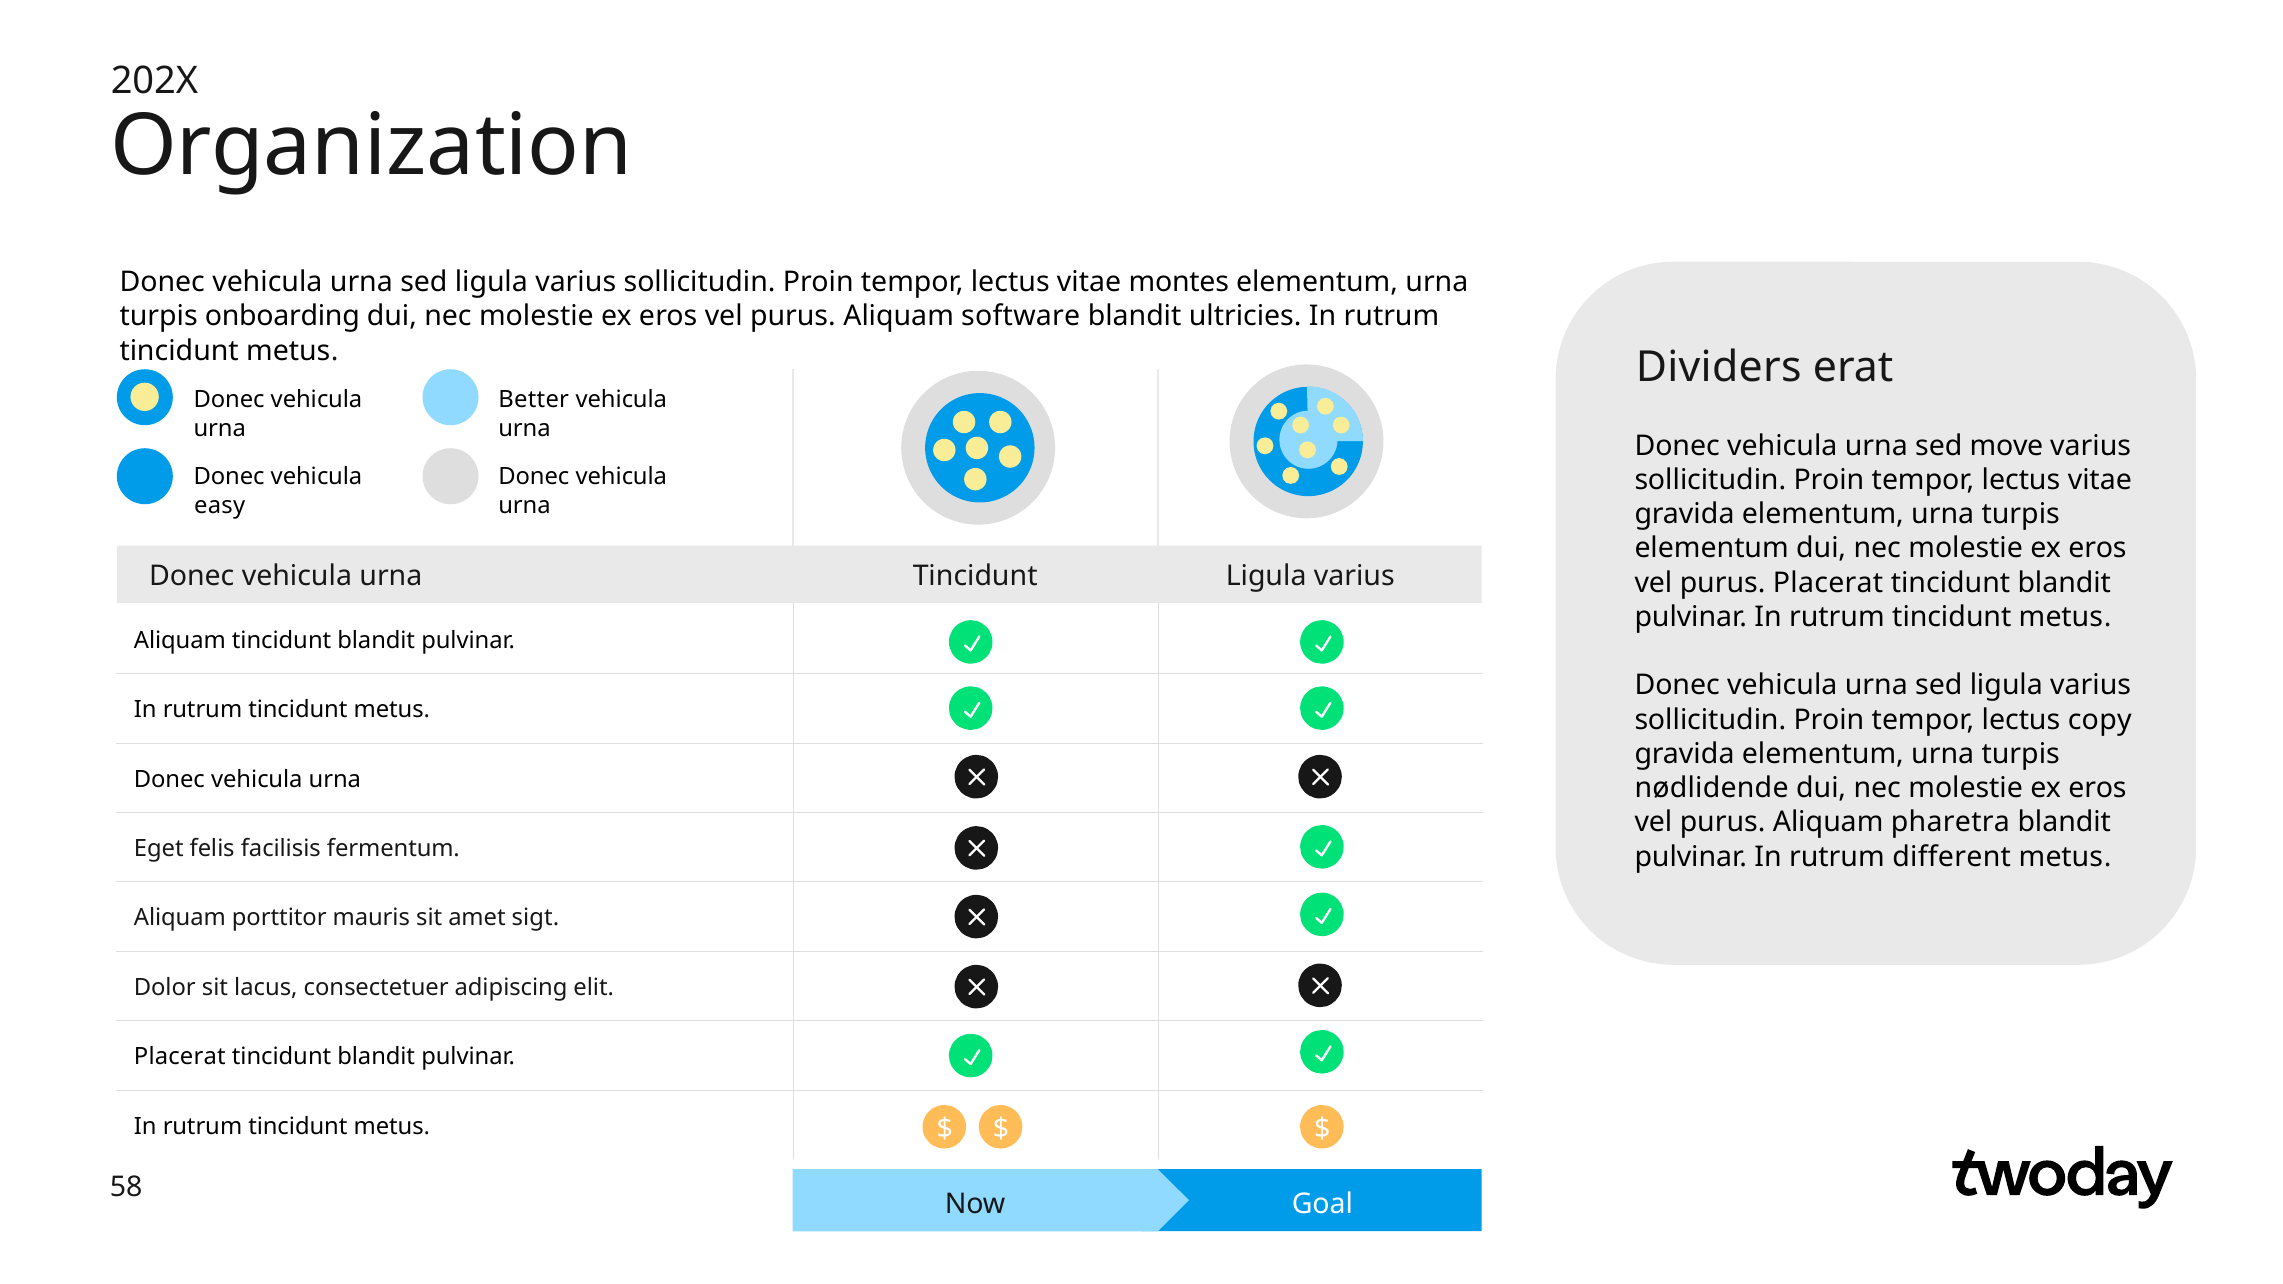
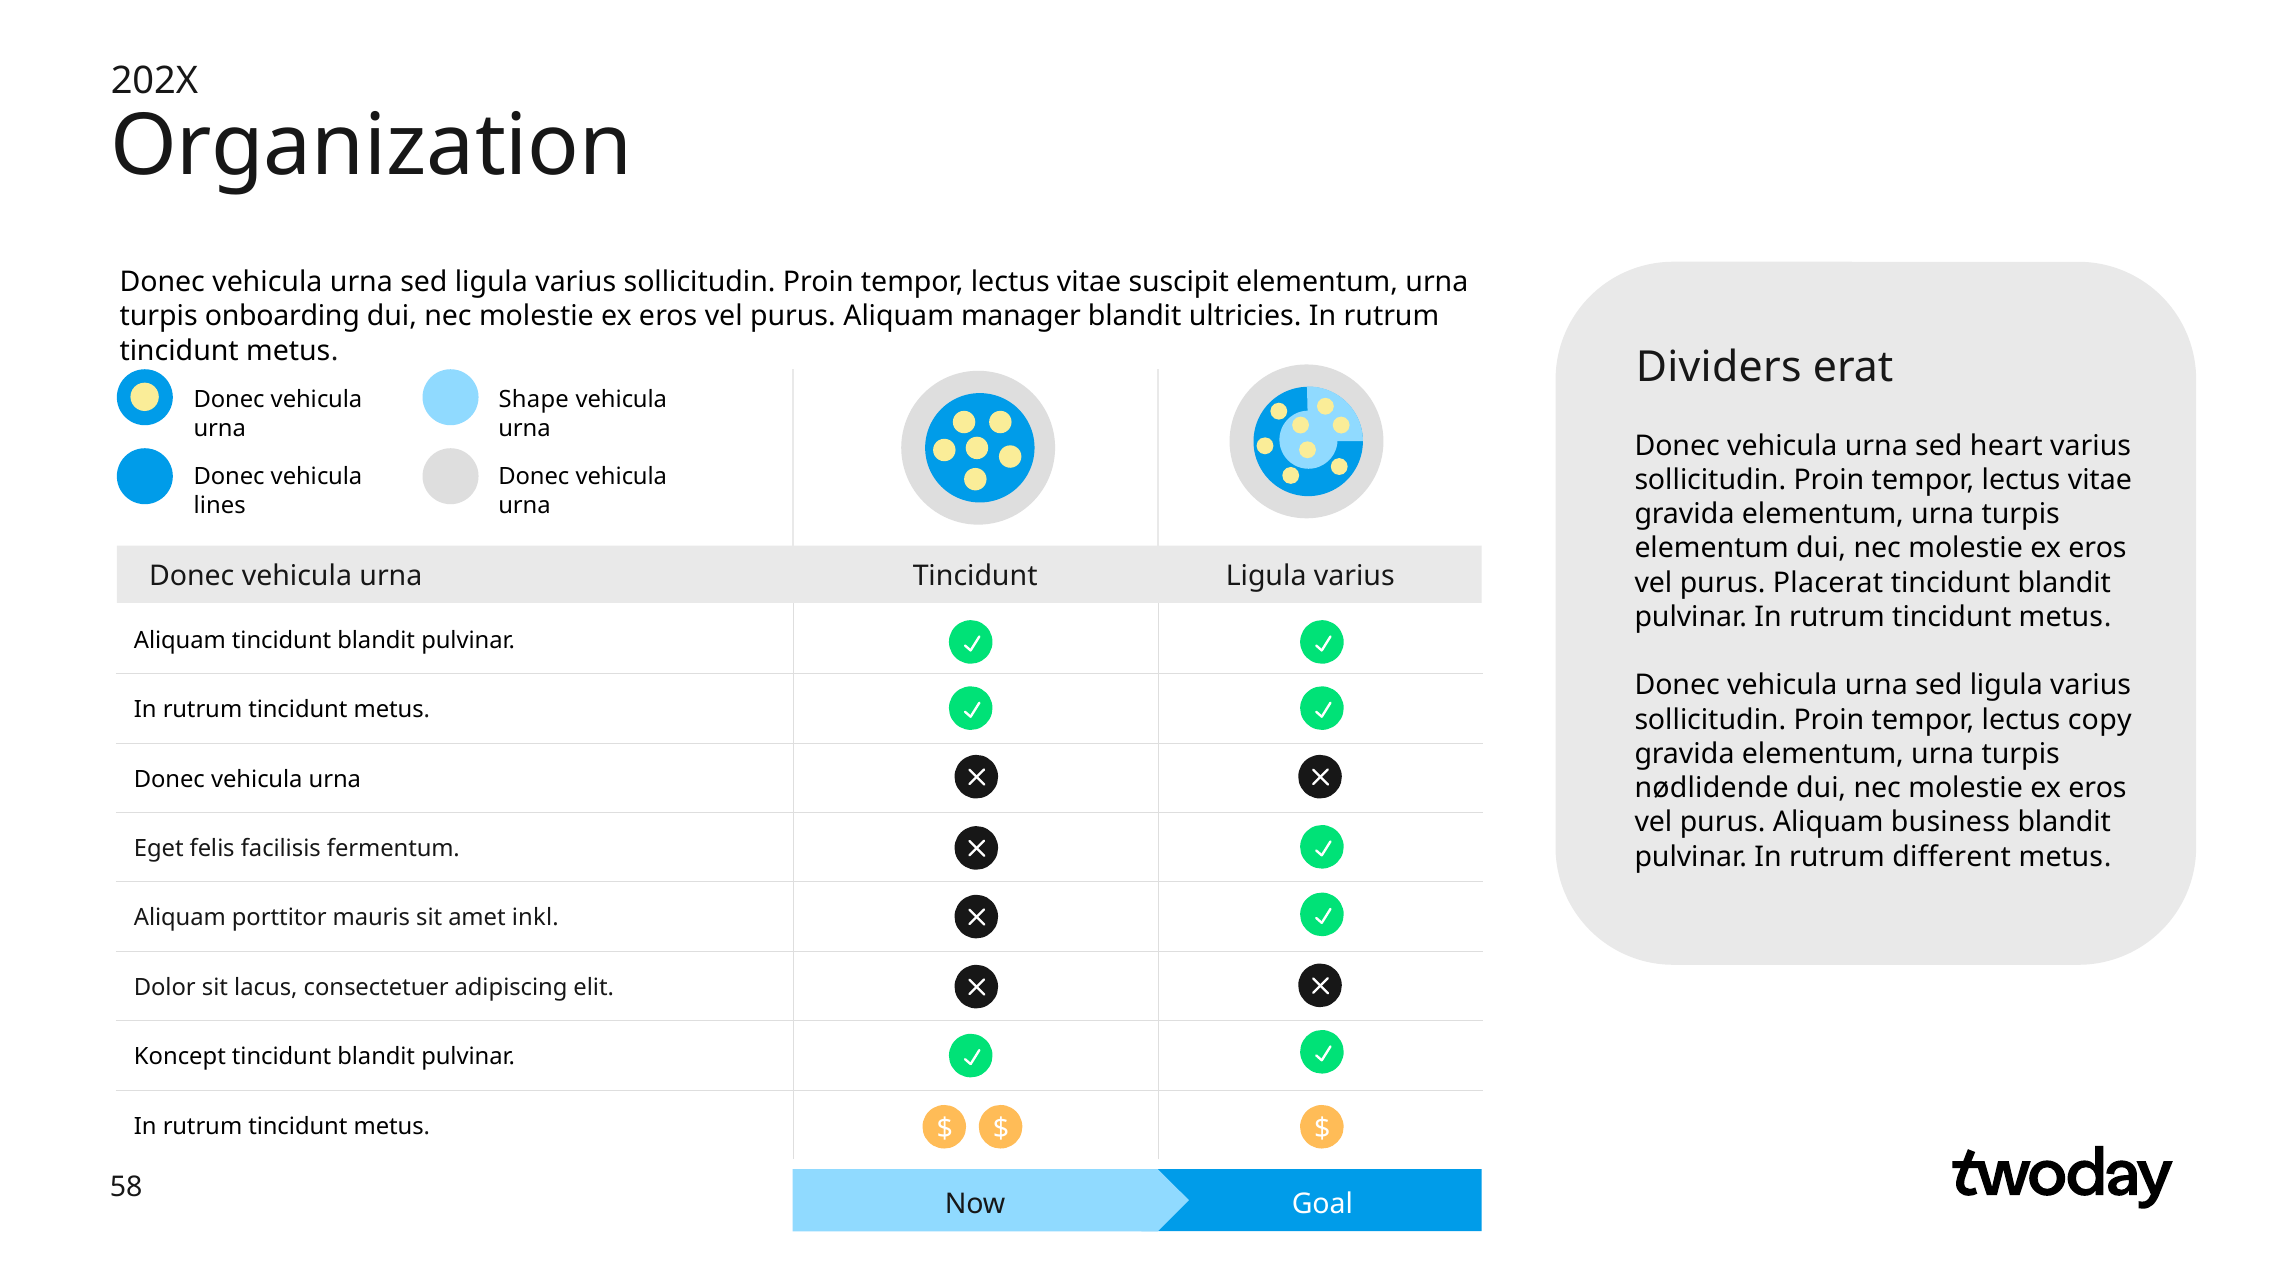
montes: montes -> suscipit (1179, 282)
software: software -> manager (1021, 317)
Better: Better -> Shape (534, 400)
move: move -> heart (2006, 446)
easy: easy -> lines (220, 506)
pharetra: pharetra -> business (1950, 823)
sigt: sigt -> inkl (535, 918)
Placerat: Placerat -> Koncept (180, 1057)
